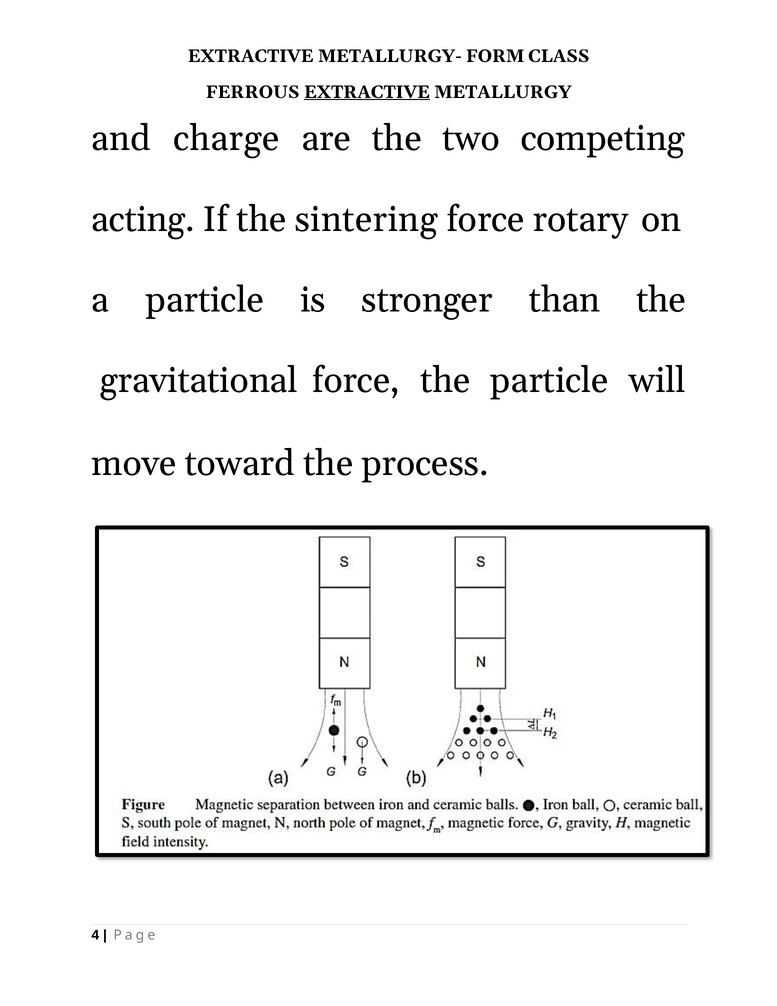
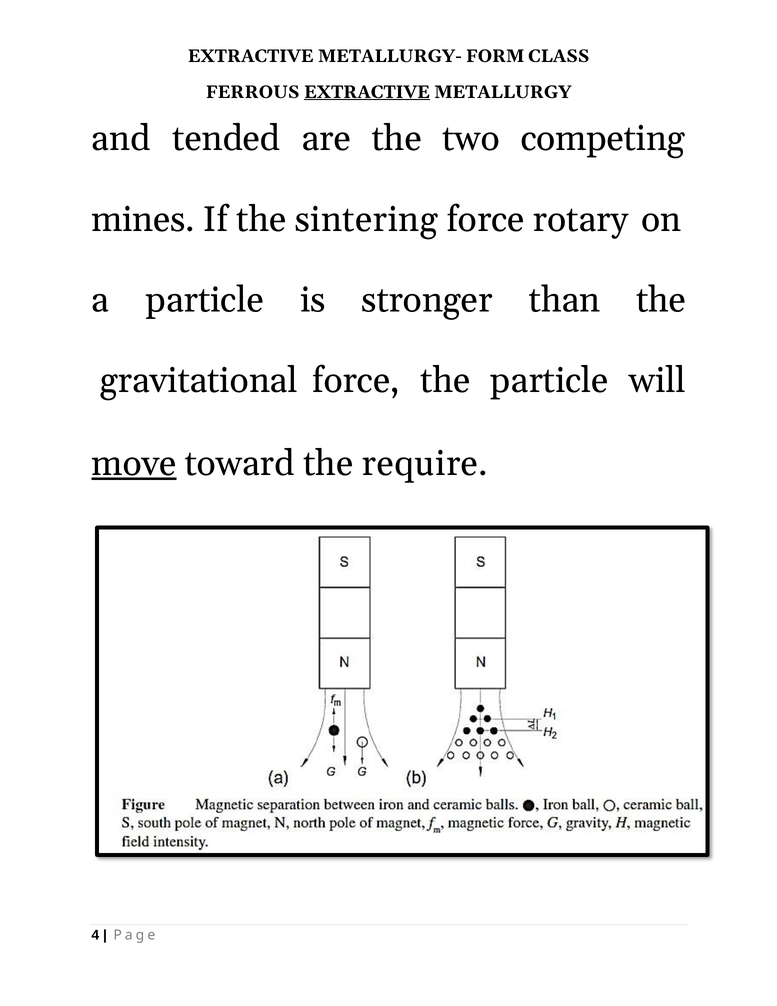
charge: charge -> tended (226, 139)
acting: acting -> mines (143, 219)
move underline: none -> present (134, 463)
process: process -> require (425, 463)
